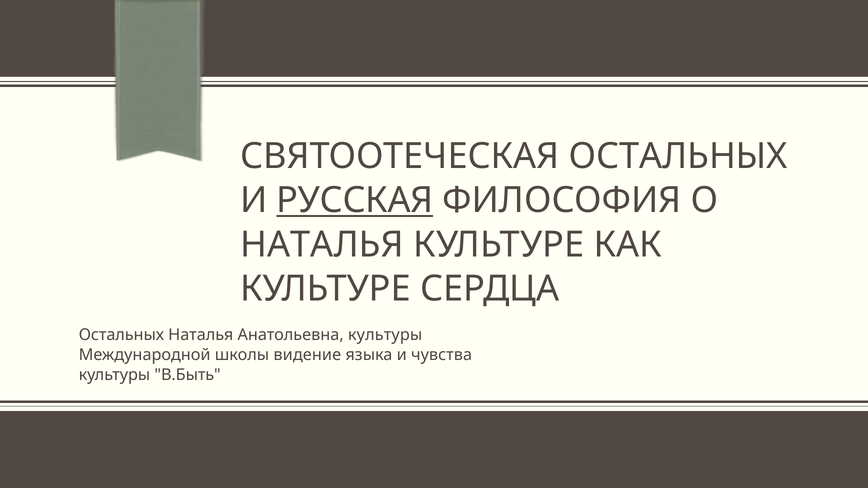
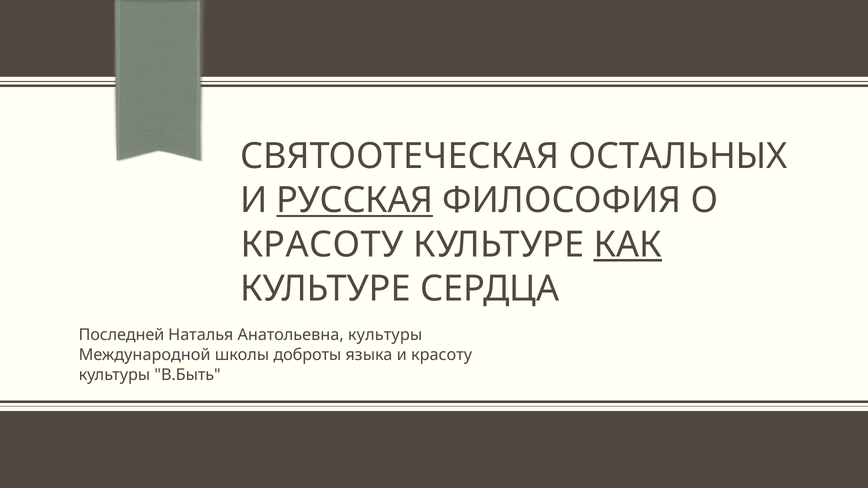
НАТАЛЬЯ: НАТАЛЬЯ -> КРАСОТУ (322, 245)
КАК underline: none -> present (628, 245)
Остальных: Остальных -> Последней (121, 335)
видение: видение -> доброты (307, 355)
и чувства: чувства -> красоту (442, 355)
